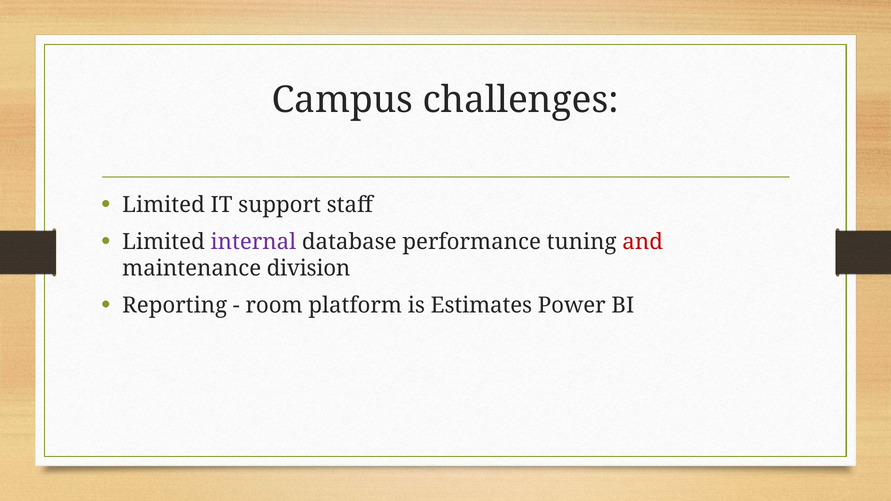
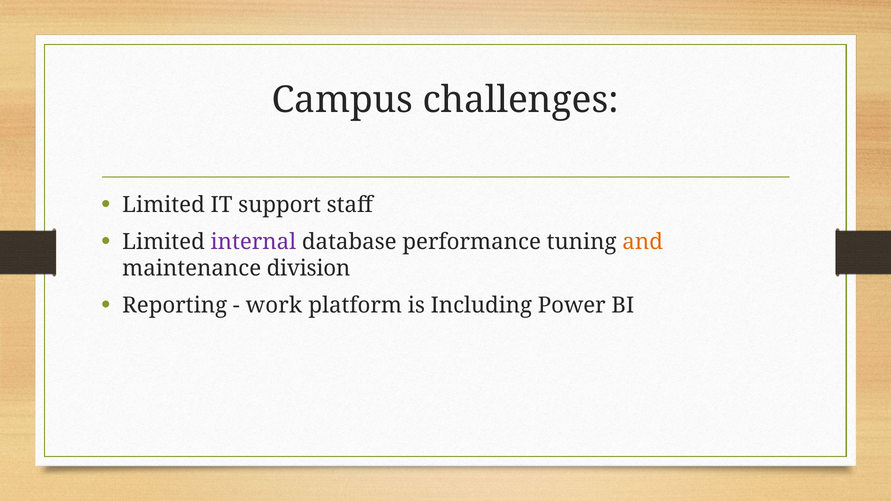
and colour: red -> orange (643, 242)
room: room -> work (274, 305)
Estimates: Estimates -> Including (481, 305)
